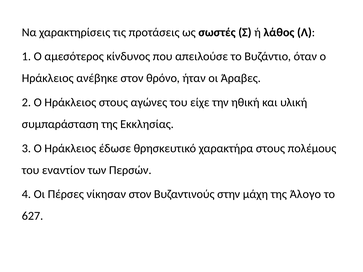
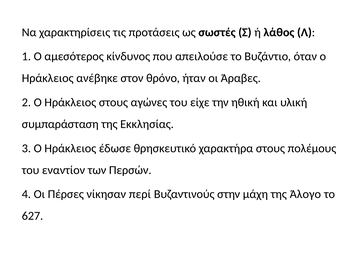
νίκησαν στον: στον -> περί (140, 194)
